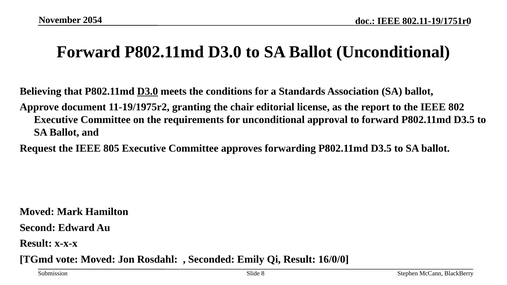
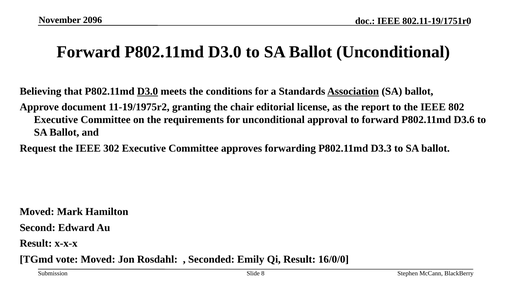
2054: 2054 -> 2096 (93, 20)
Association underline: none -> present (353, 91)
forward P802.11md D3.5: D3.5 -> D3.6 (464, 120)
805: 805 -> 302 (111, 148)
forwarding P802.11md D3.5: D3.5 -> D3.3 (381, 148)
